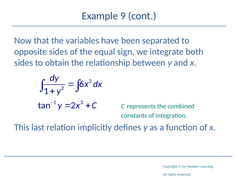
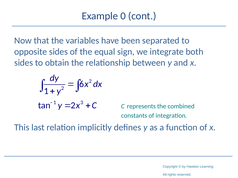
9: 9 -> 0 (123, 16)
